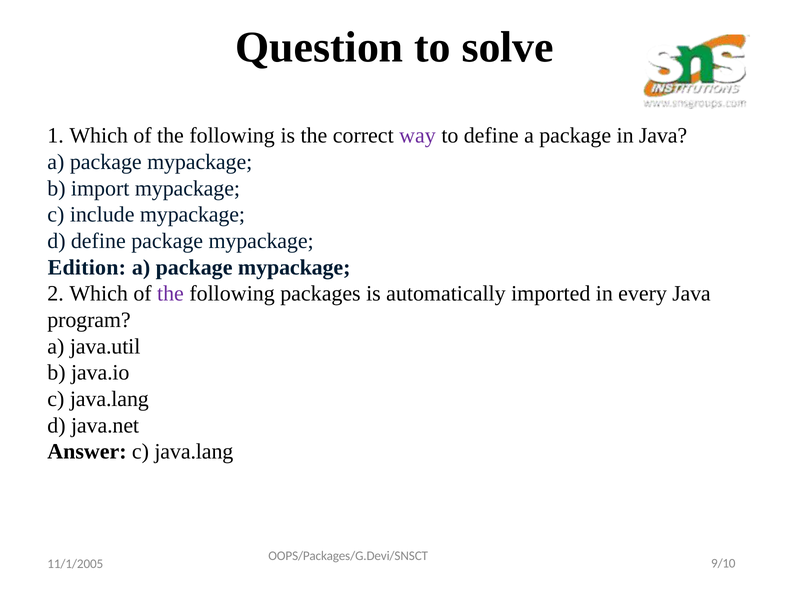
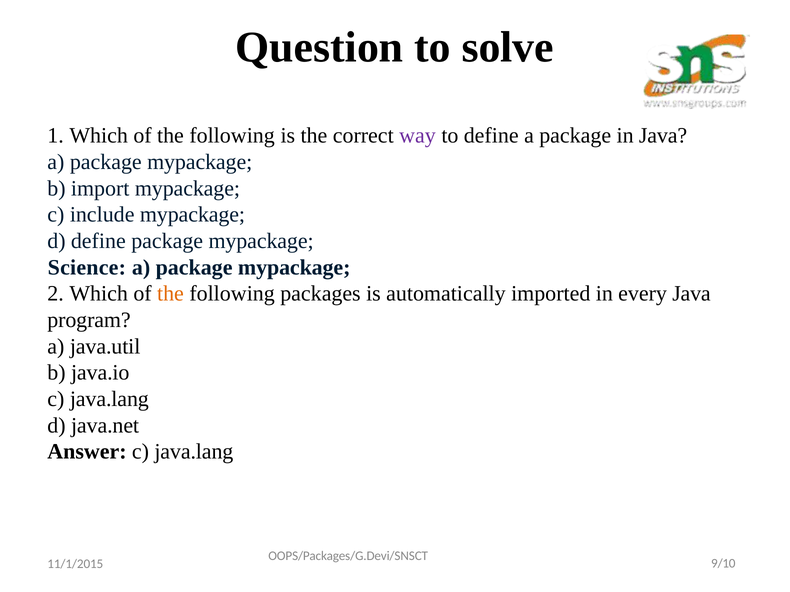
Edition: Edition -> Science (87, 268)
the colour: purple -> orange (170, 294)
11/1/2005: 11/1/2005 -> 11/1/2015 (75, 564)
